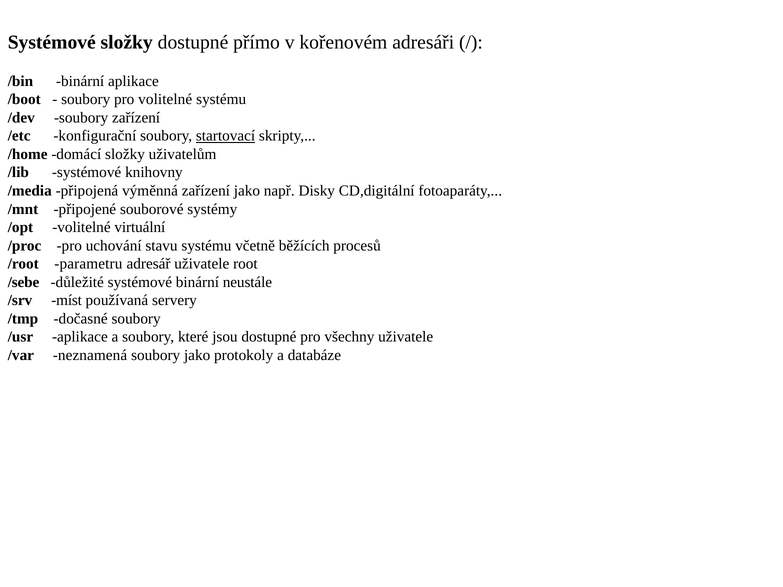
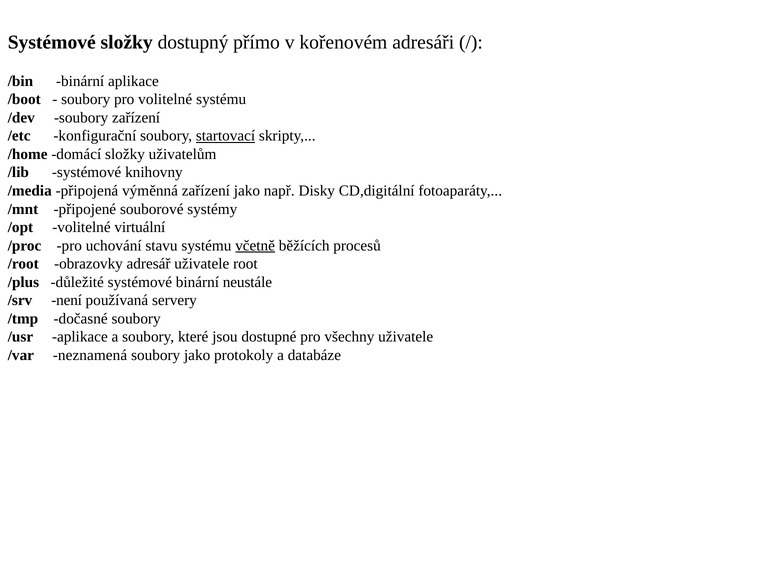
složky dostupné: dostupné -> dostupný (193, 42)
včetně underline: none -> present (255, 246)
parametru: parametru -> obrazovky (88, 264)
/sebe: /sebe -> /plus (23, 282)
míst: míst -> není (67, 300)
